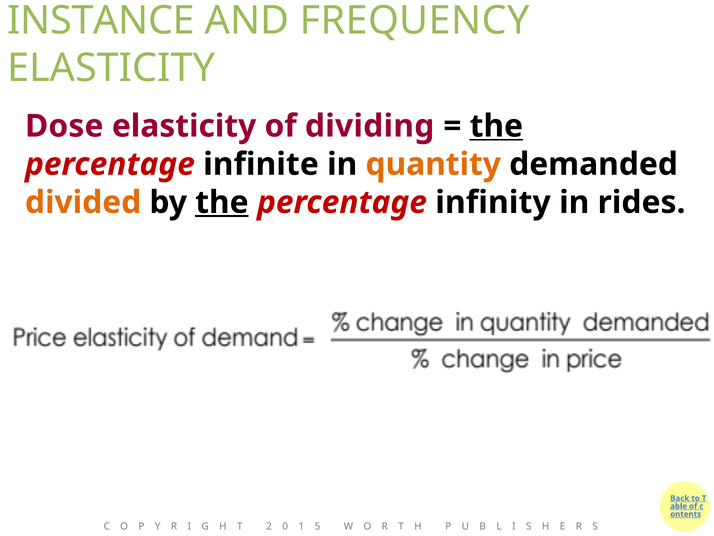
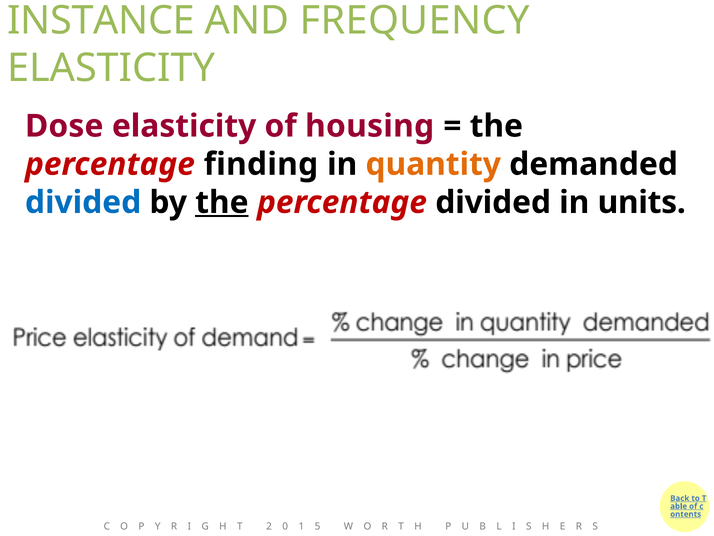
dividing: dividing -> housing (370, 126)
the underline: present -> none (496, 126)
infinite: infinite -> finding (261, 164)
divided colour: orange -> blue (83, 202)
percentage infinity: infinity -> divided (493, 202)
rides: rides -> units (642, 202)
